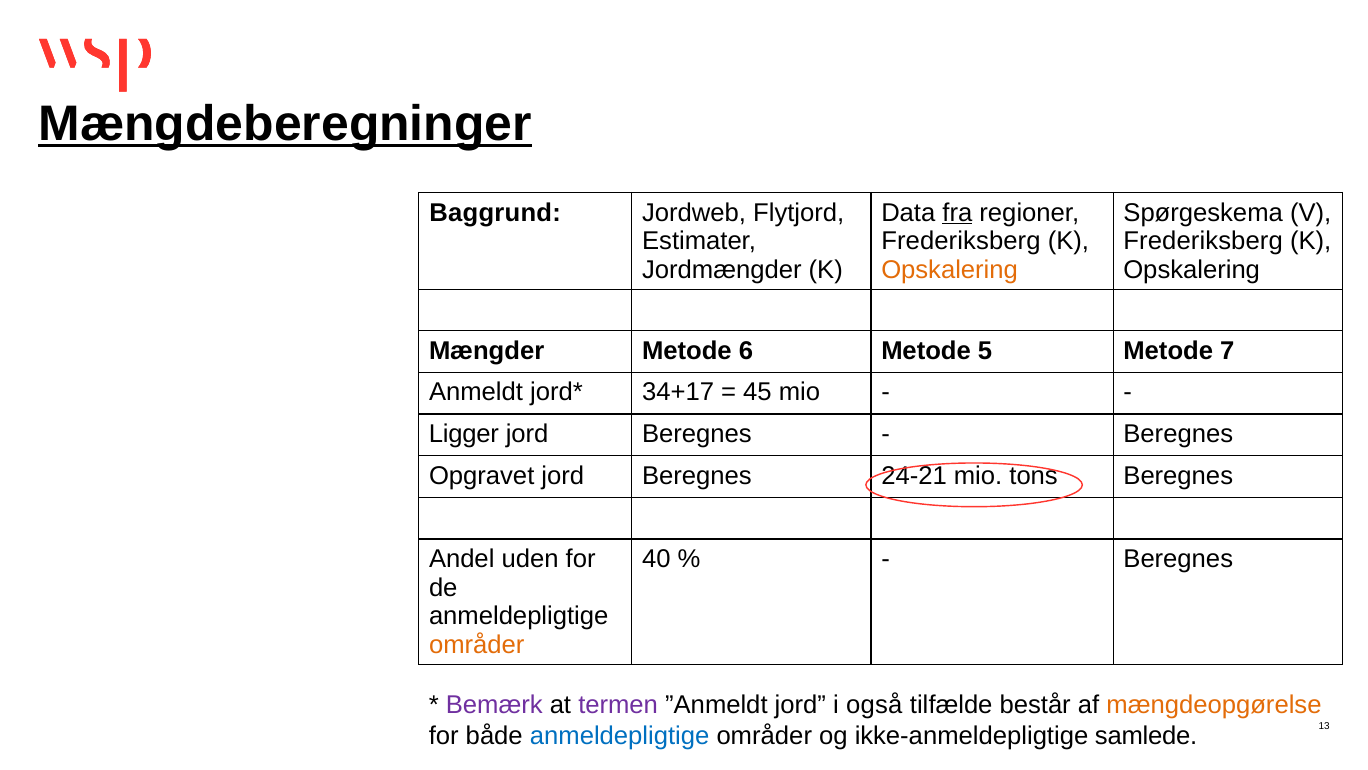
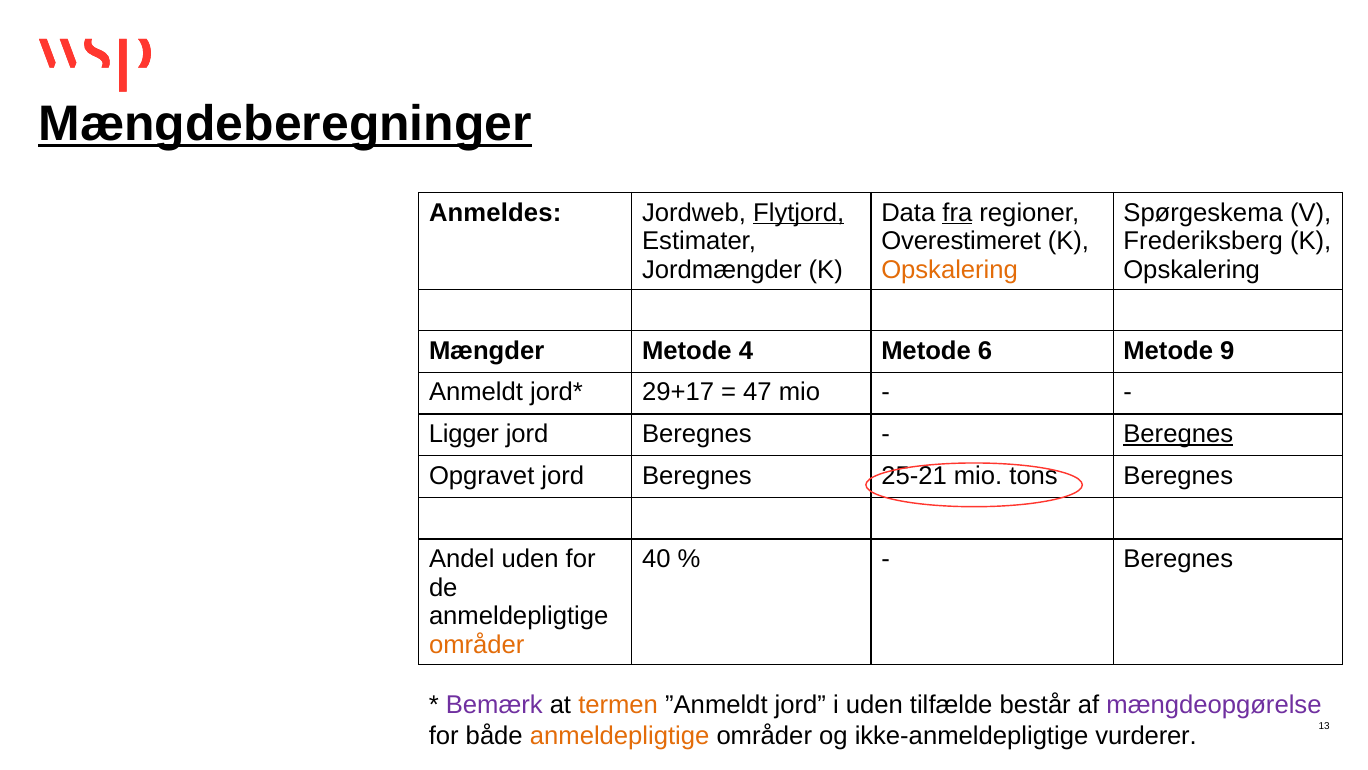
Baggrund: Baggrund -> Anmeldes (495, 212)
Flytjord underline: none -> present (799, 212)
Frederiksberg: Frederiksberg -> Overestimeret (961, 241)
6: 6 -> 4 (746, 350)
5: 5 -> 6 (985, 350)
7: 7 -> 9 (1227, 350)
34+17: 34+17 -> 29+17 (678, 392)
45: 45 -> 47 (757, 392)
Beregnes underline: none -> present (1178, 434)
24-21: 24-21 -> 25-21 (914, 475)
termen colour: purple -> orange (618, 705)
i også: også -> uden (874, 705)
mængdeopgørelse colour: orange -> purple (1214, 705)
anmeldepligtige colour: blue -> orange (620, 736)
samlede: samlede -> vurderer (1146, 736)
